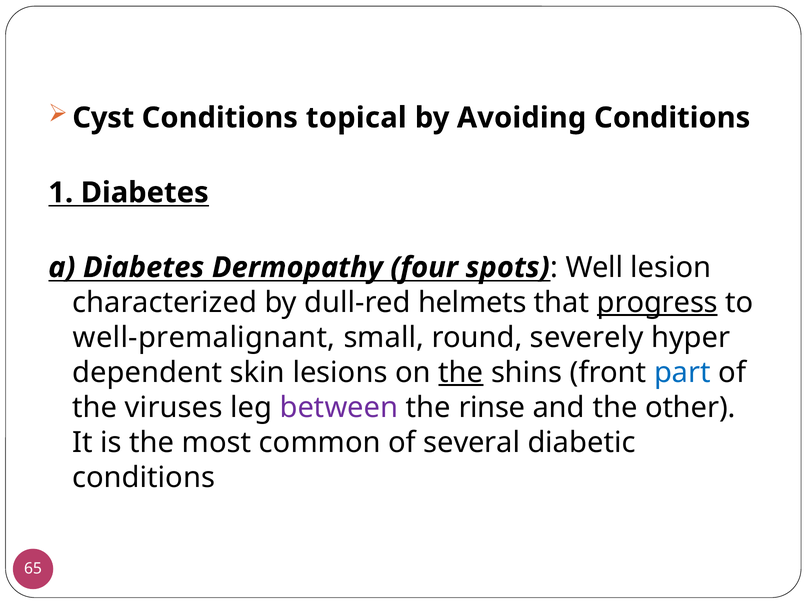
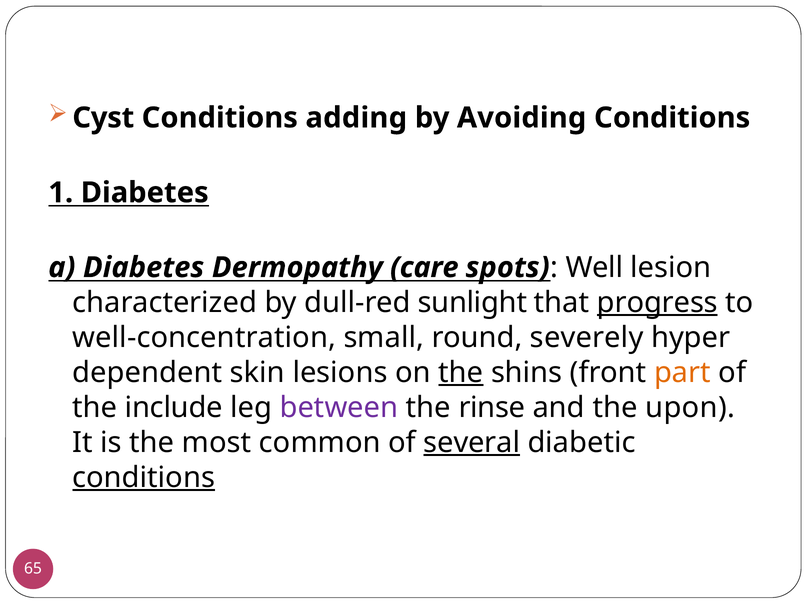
topical: topical -> adding (356, 118)
four: four -> care (424, 267)
helmets: helmets -> sunlight (472, 302)
well-premalignant: well-premalignant -> well-concentration (204, 337)
part colour: blue -> orange (682, 372)
viruses: viruses -> include (174, 407)
other: other -> upon (690, 407)
several underline: none -> present (472, 442)
conditions underline: none -> present (144, 477)
